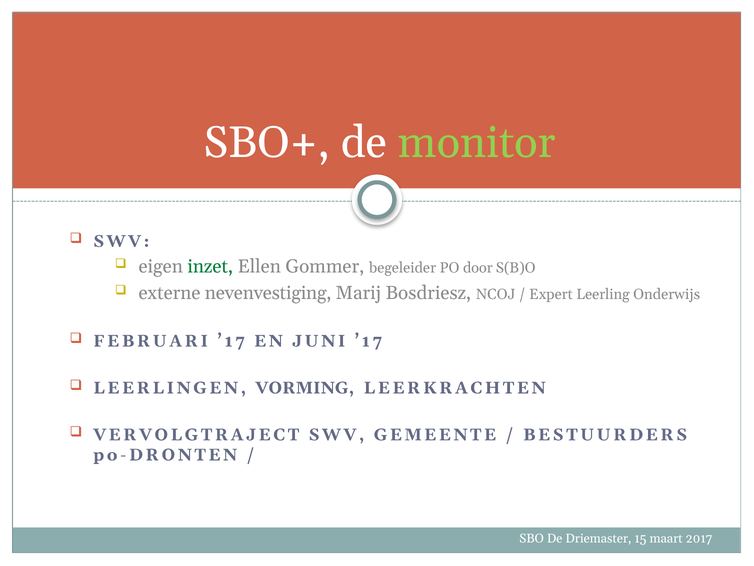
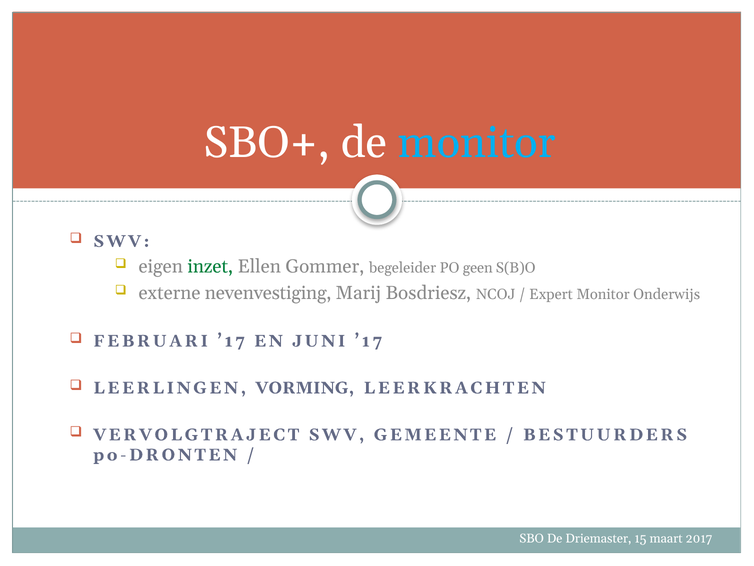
monitor colour: light green -> light blue (477, 143)
door: door -> geen (478, 268)
Expert Leerling: Leerling -> Monitor (603, 294)
